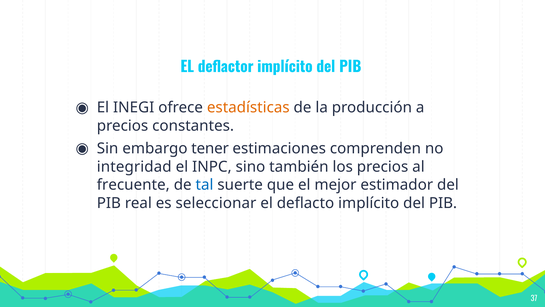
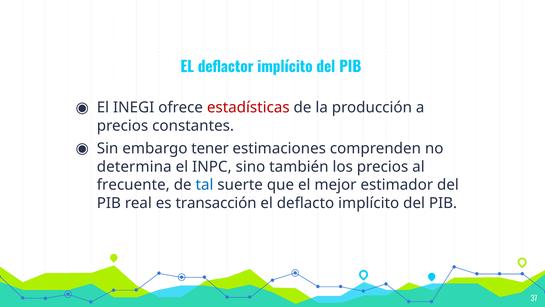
estadísticas colour: orange -> red (248, 107)
integridad: integridad -> determina (134, 166)
seleccionar: seleccionar -> transacción (216, 203)
